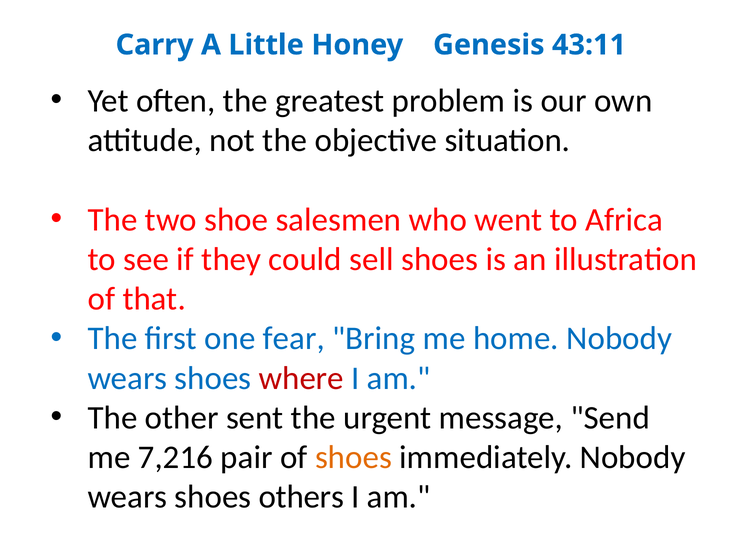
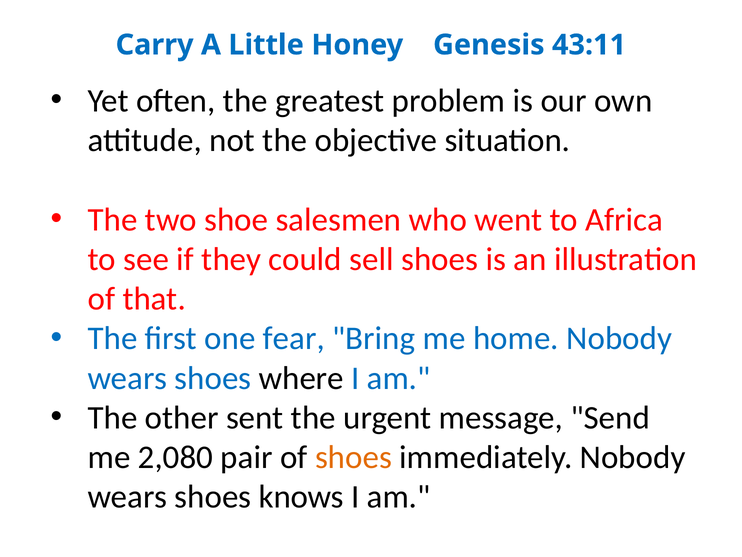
where colour: red -> black (301, 378)
7,216: 7,216 -> 2,080 (175, 457)
others: others -> knows (301, 497)
